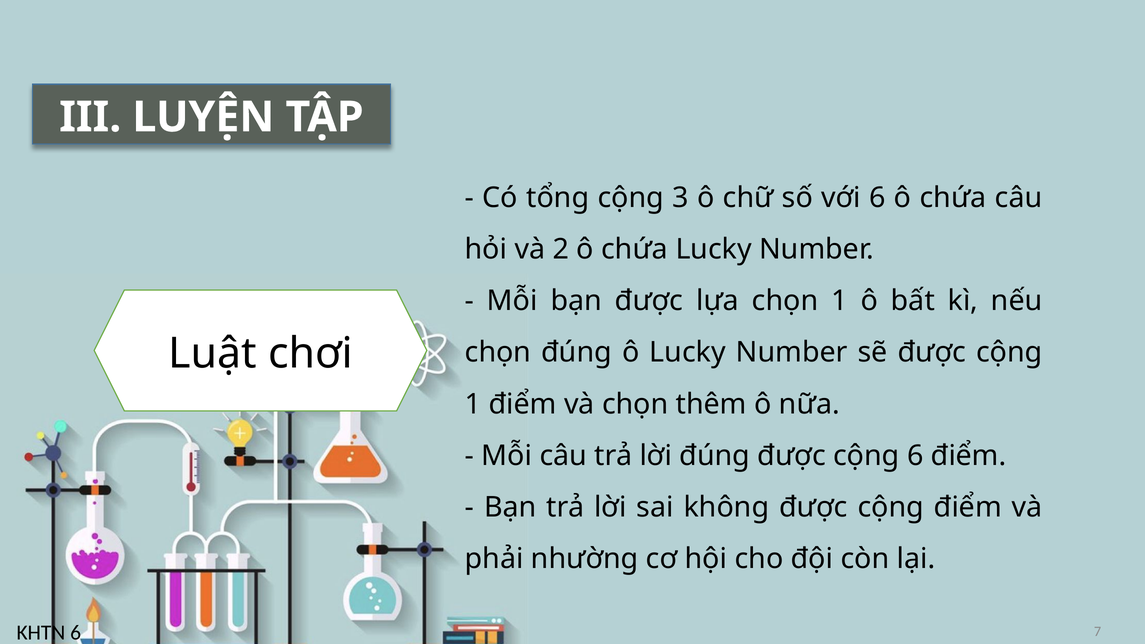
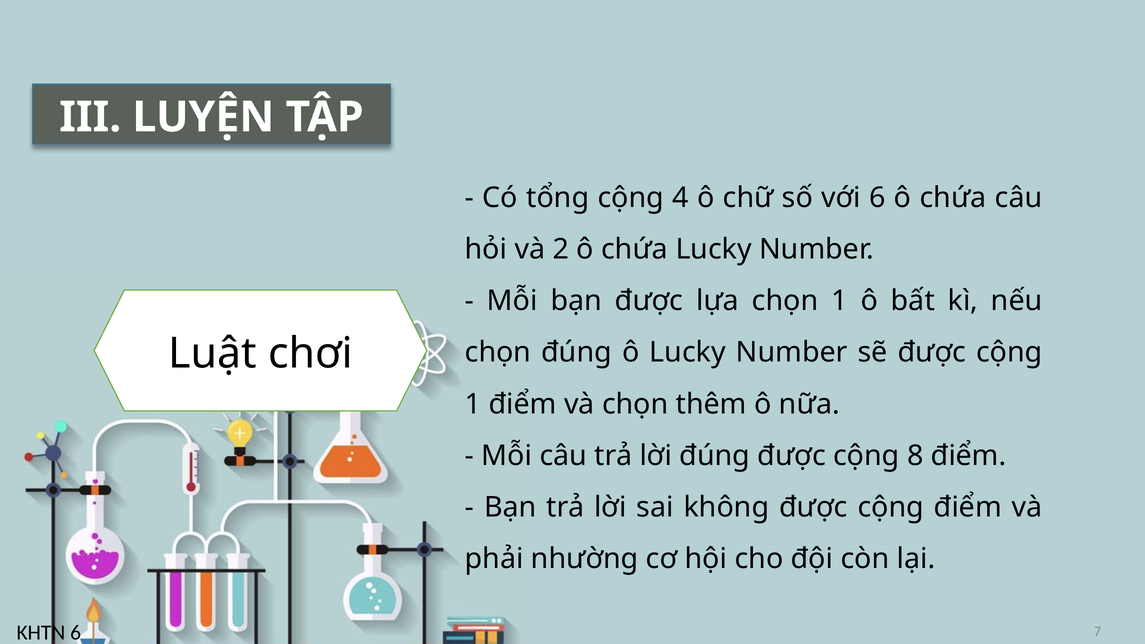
3: 3 -> 4 (681, 198)
cộng 6: 6 -> 8 (915, 456)
